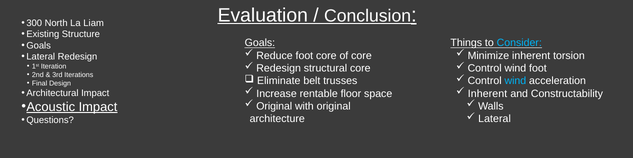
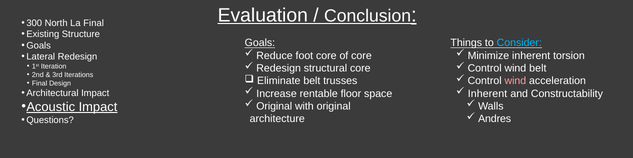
La Liam: Liam -> Final (94, 23)
wind foot: foot -> belt (538, 68)
wind colour: light blue -> pink (515, 81)
Lateral: Lateral -> Andres (495, 119)
